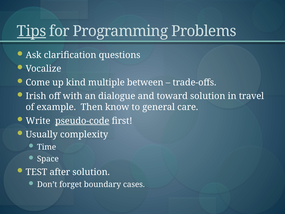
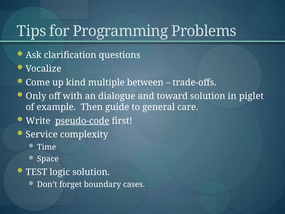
Tips underline: present -> none (32, 31)
Irish: Irish -> Only (36, 96)
travel: travel -> piglet (251, 96)
know: know -> guide (117, 107)
Usually: Usually -> Service (42, 134)
after: after -> logic (60, 172)
